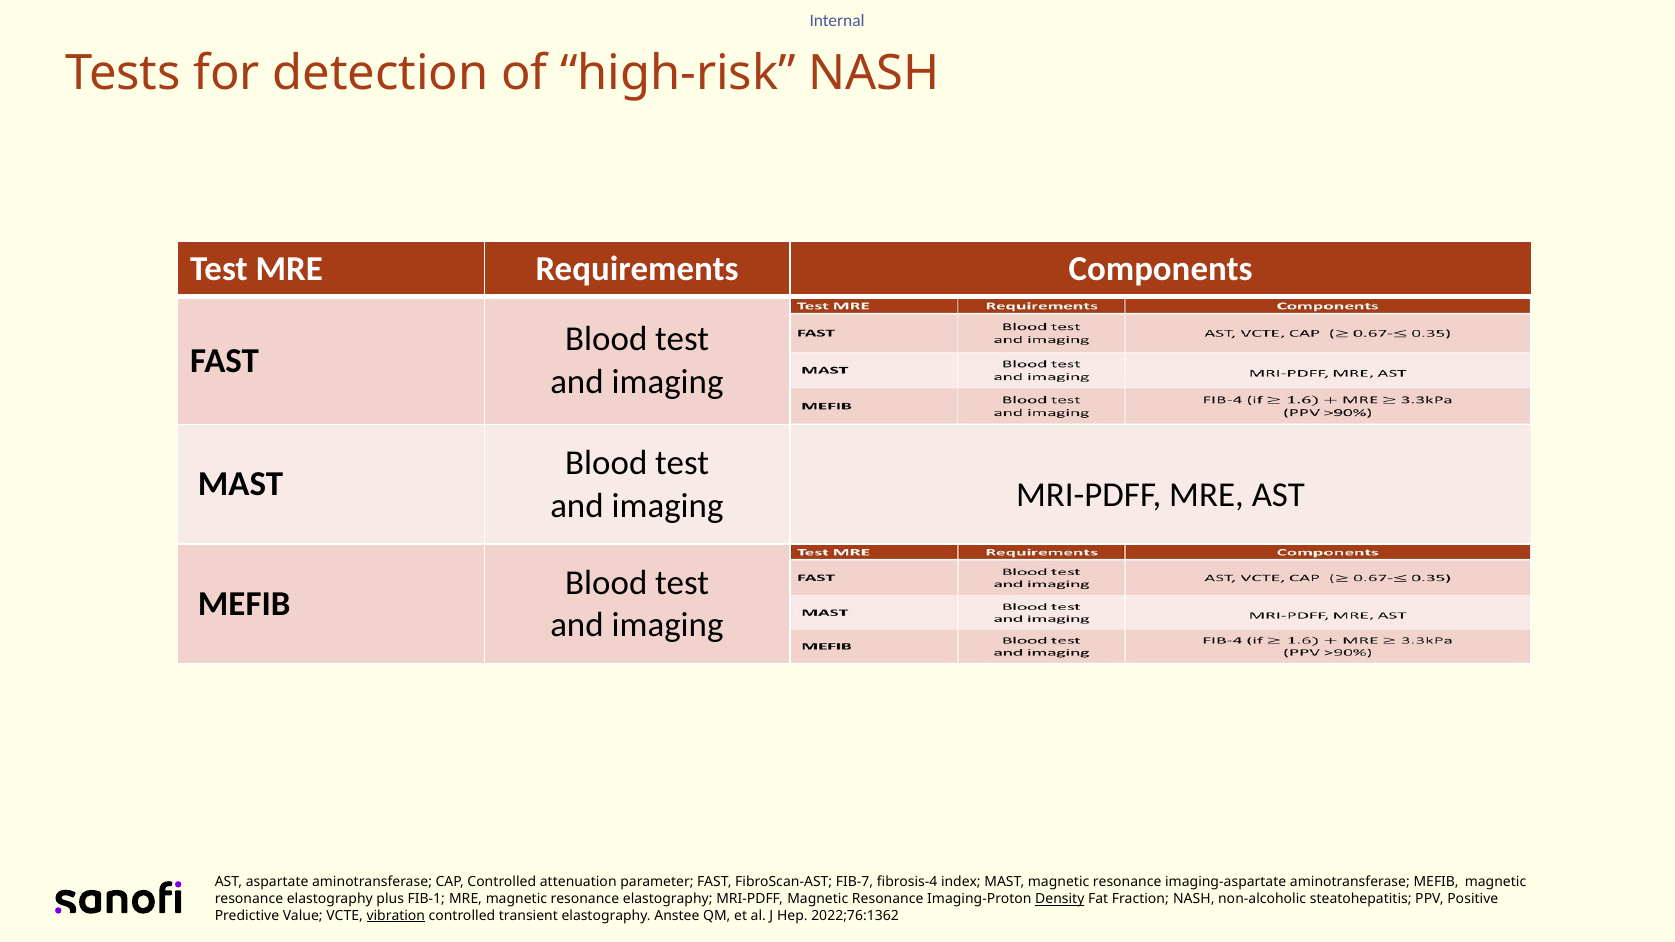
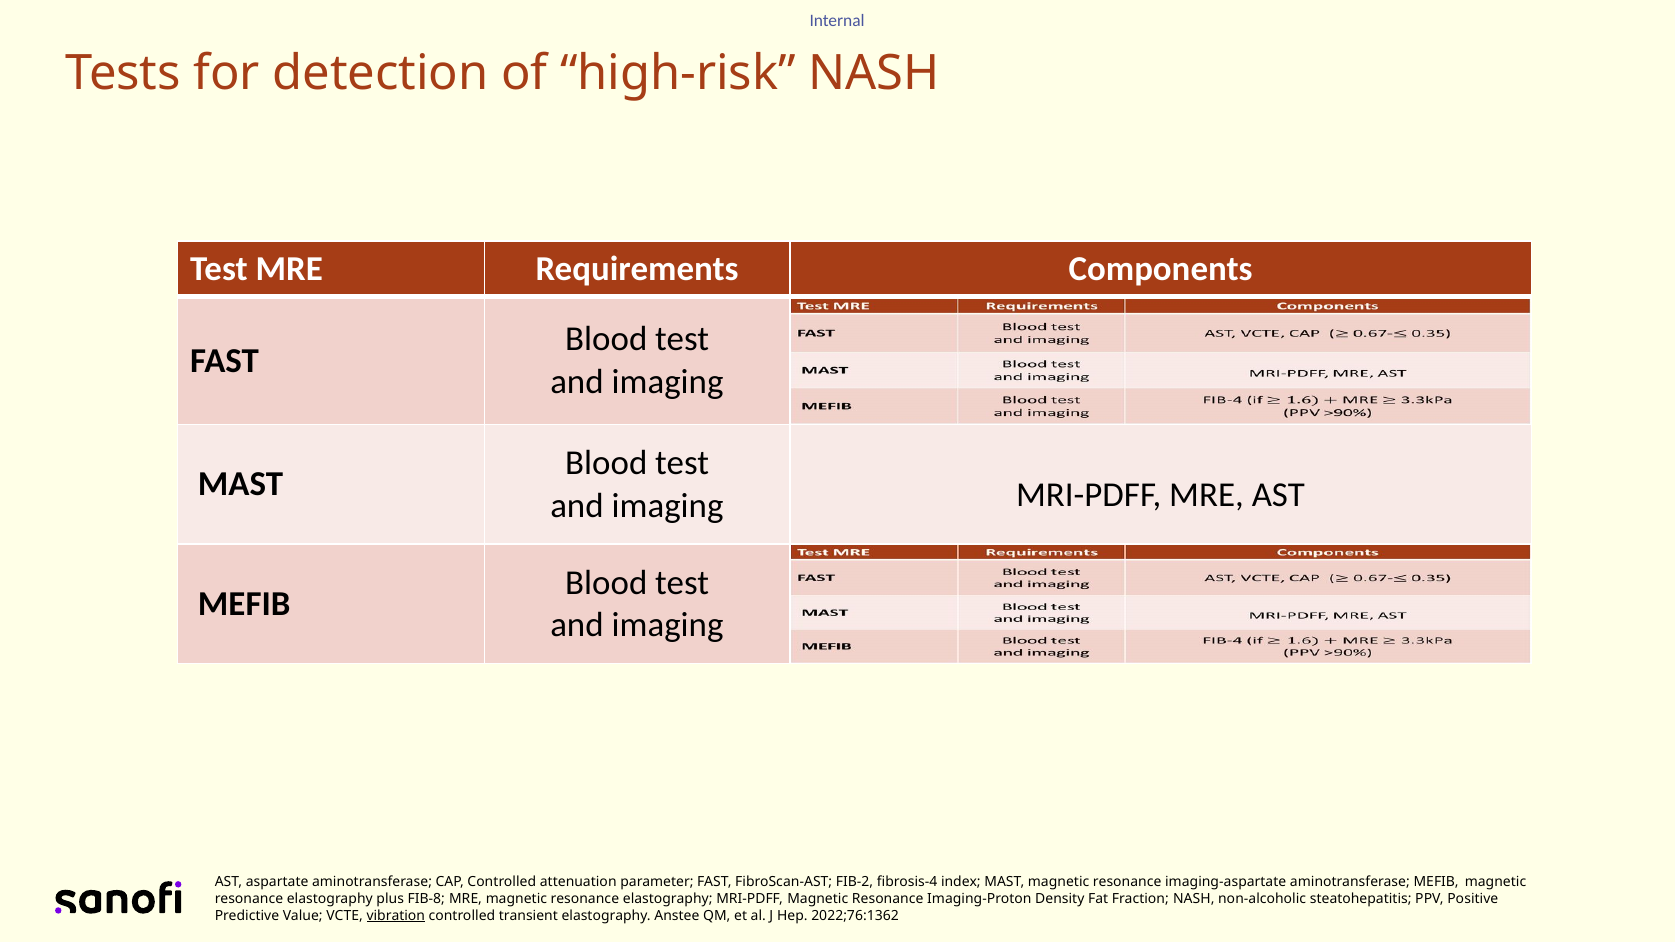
FIB-7: FIB-7 -> FIB-2 (854, 882)
FIB-1: FIB-1 -> FIB-8 (426, 899)
Density underline: present -> none (1060, 899)
